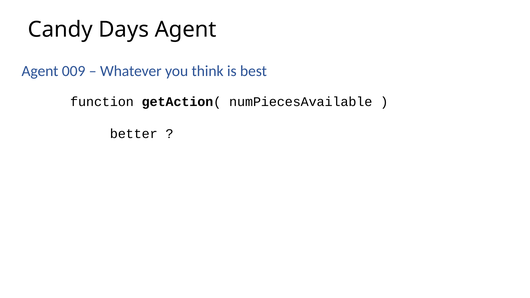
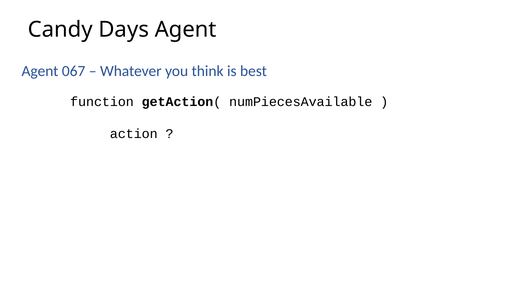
009: 009 -> 067 (74, 71)
better: better -> action (134, 134)
